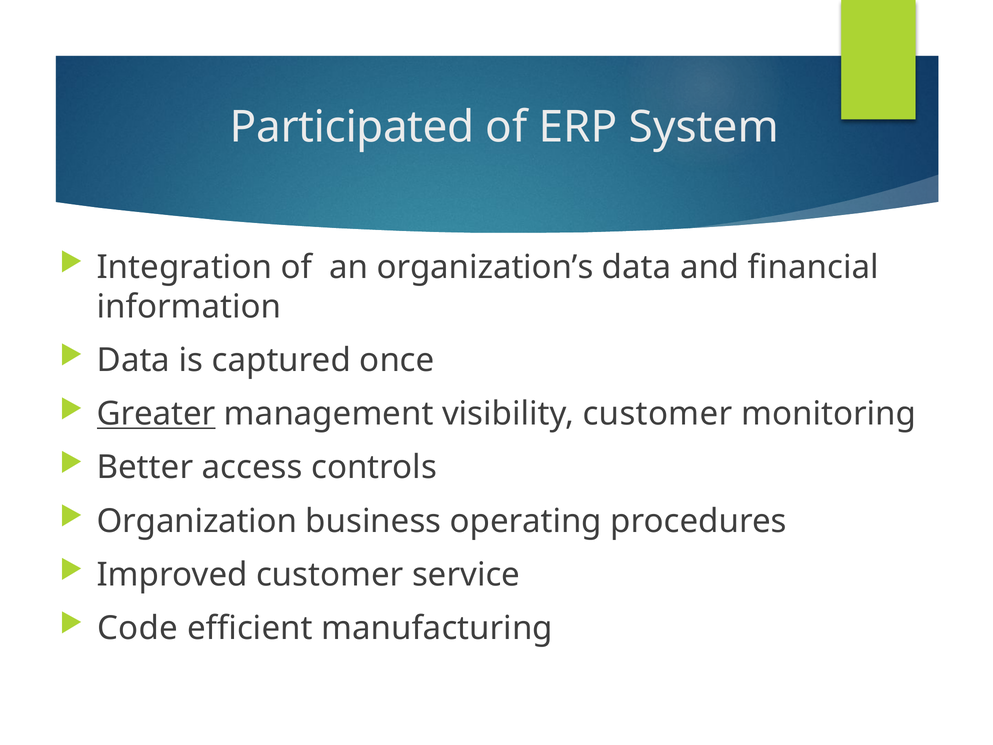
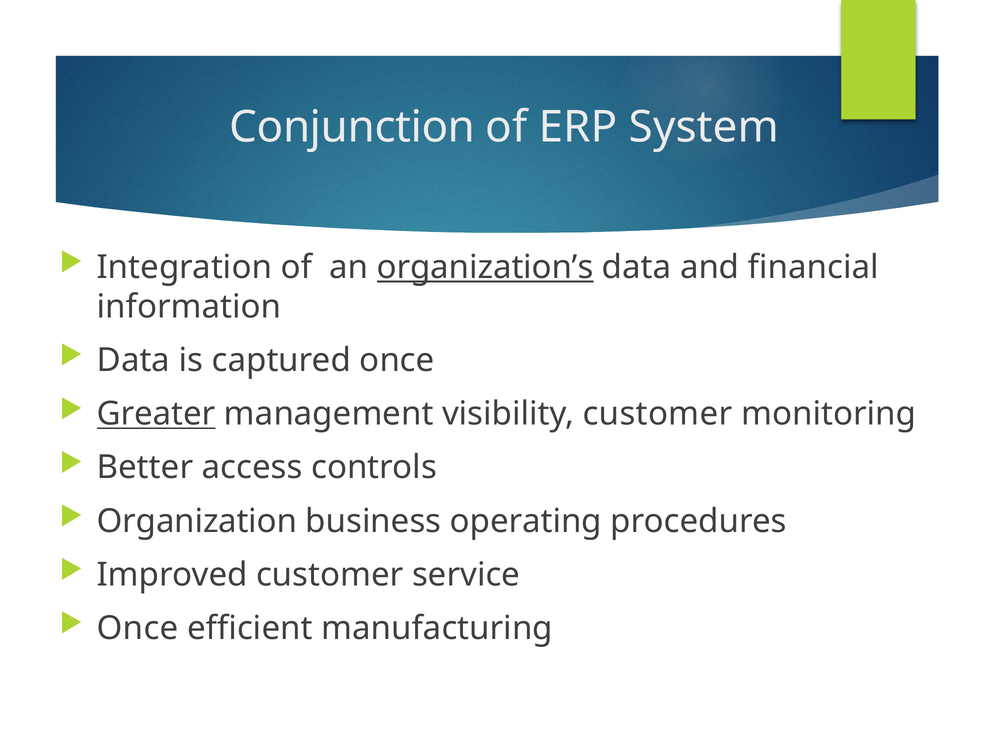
Participated: Participated -> Conjunction (352, 127)
organization’s underline: none -> present (485, 267)
Code: Code -> Once (138, 628)
